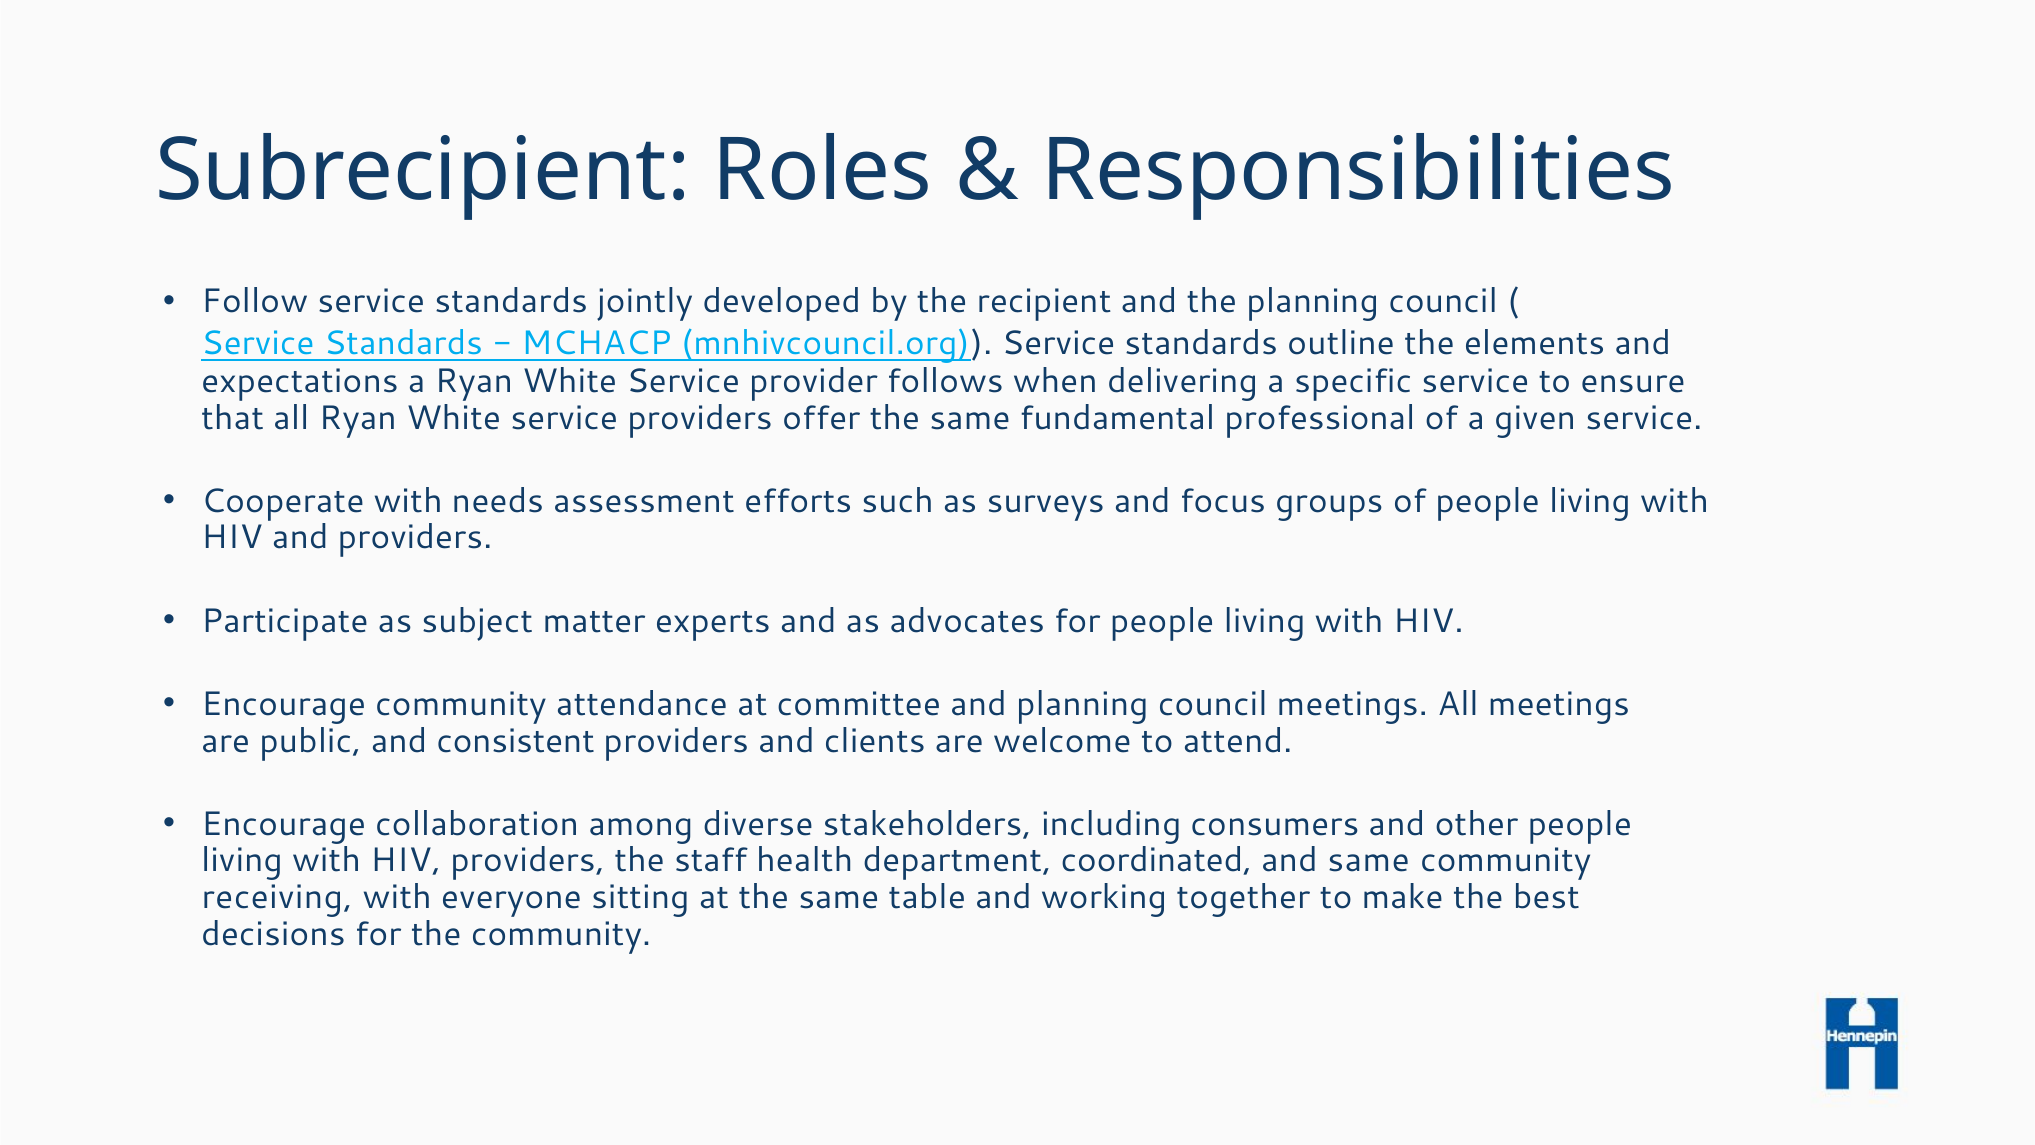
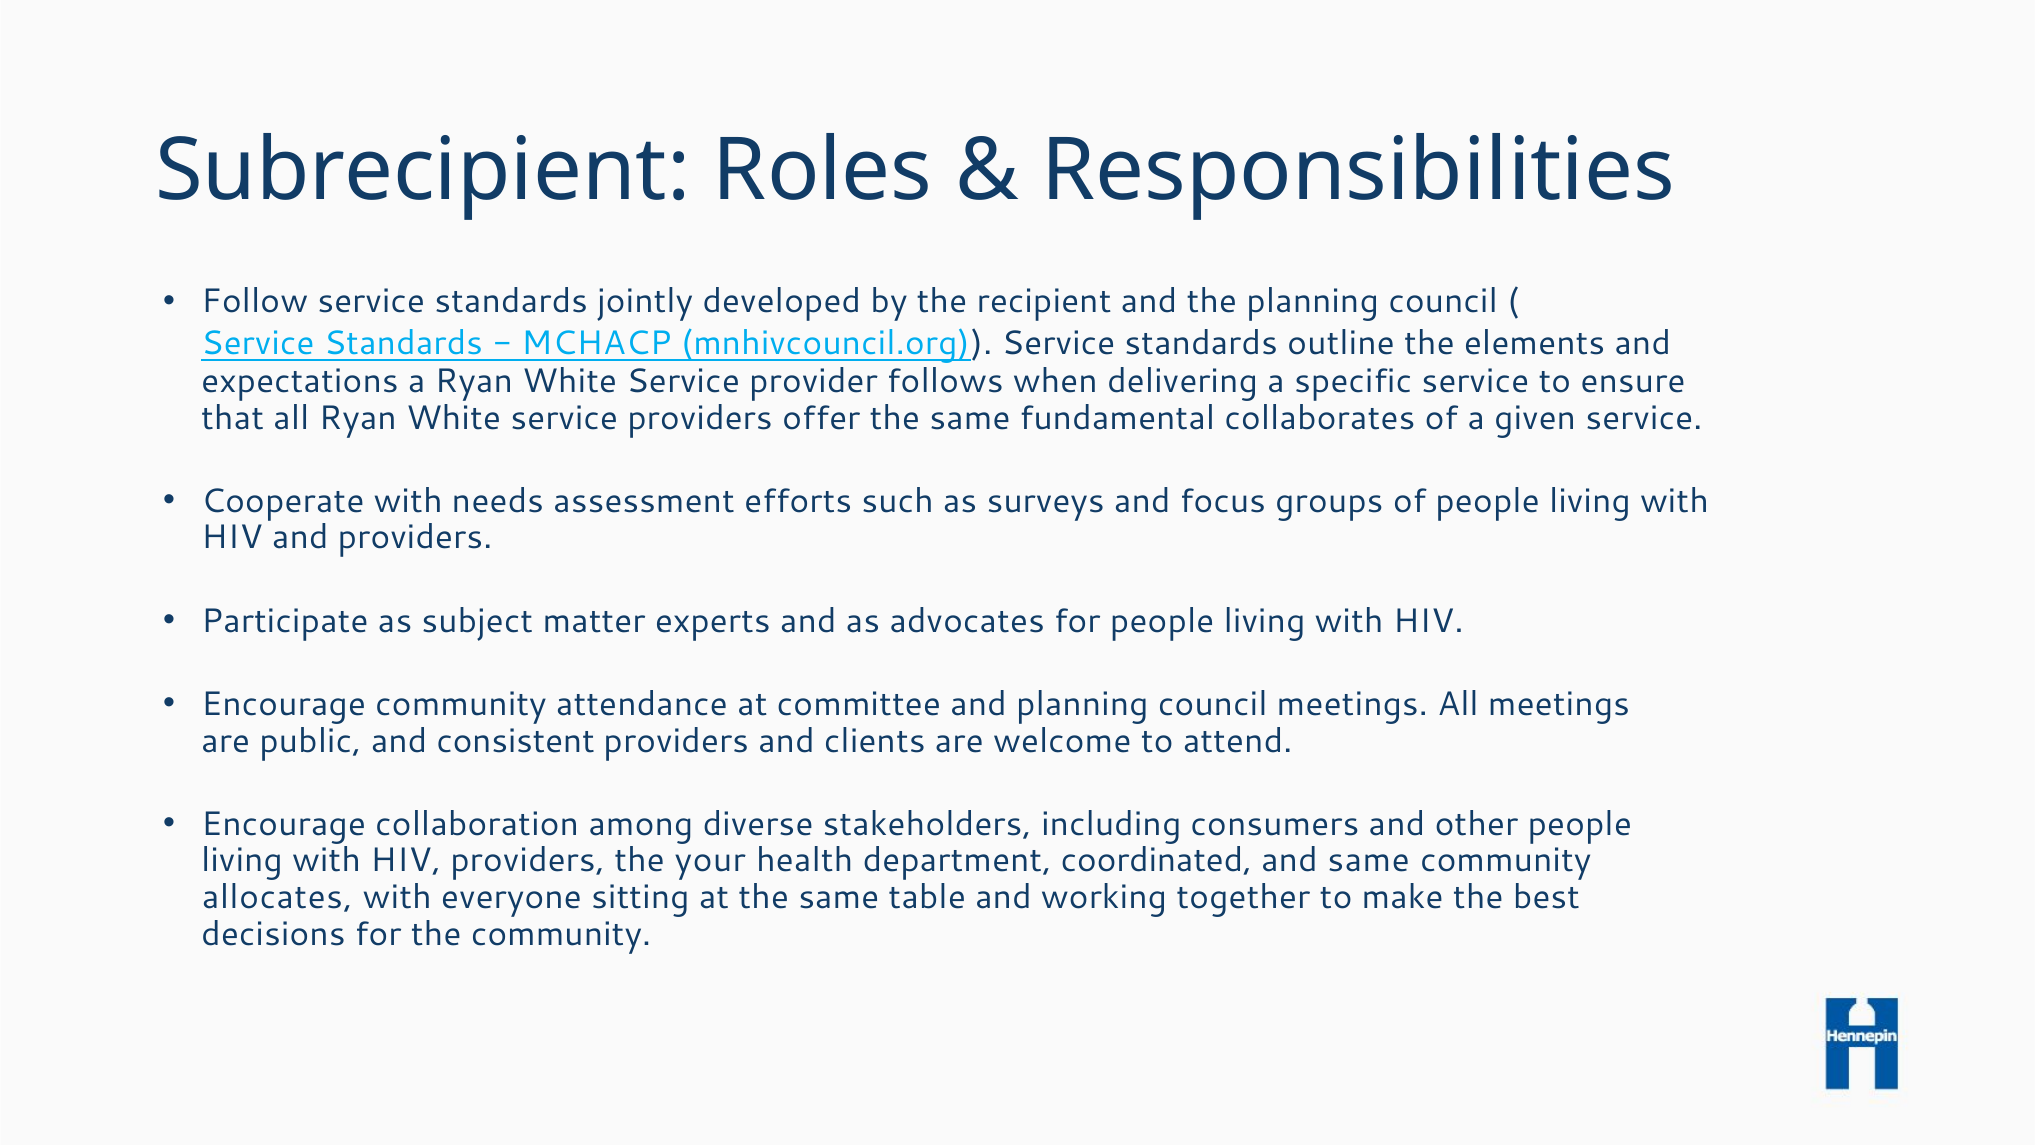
professional: professional -> collaborates (1320, 418)
staff: staff -> your (710, 860)
receiving: receiving -> allocates (277, 897)
